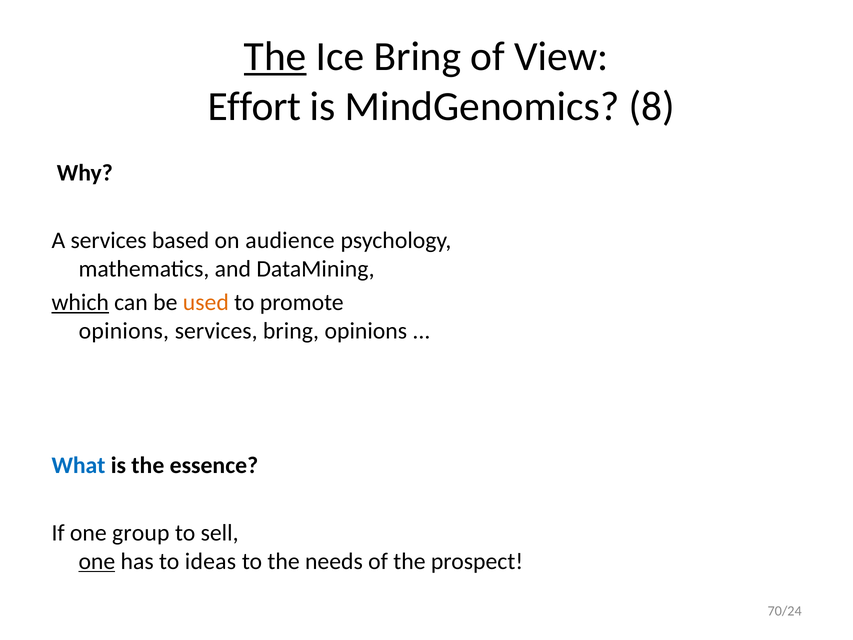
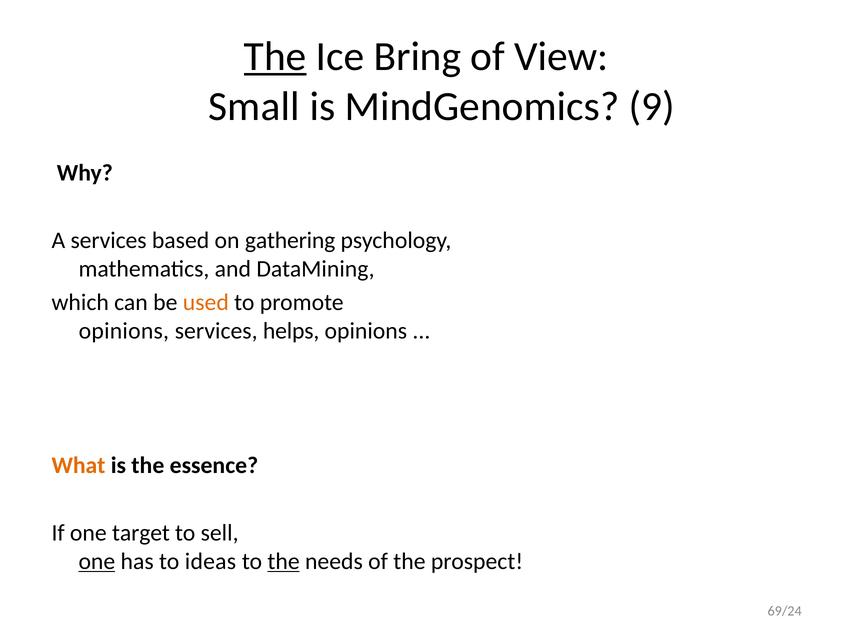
Effort: Effort -> Small (254, 106)
8: 8 -> 9 (652, 106)
audience: audience -> gathering (290, 240)
which underline: present -> none (80, 302)
services bring: bring -> helps (291, 331)
What colour: blue -> orange (78, 465)
group: group -> target (141, 533)
the underline: none -> present (284, 561)
70/24: 70/24 -> 69/24 (785, 611)
